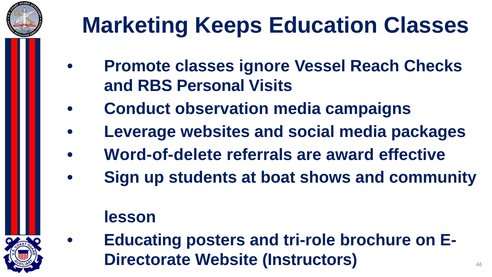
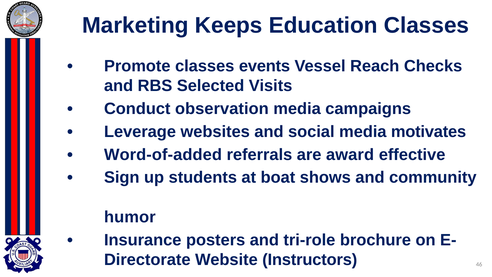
ignore: ignore -> events (264, 66)
Personal: Personal -> Selected (211, 86)
packages: packages -> motivates (429, 131)
Word-of-delete: Word-of-delete -> Word-of-added (163, 154)
lesson: lesson -> humor (130, 217)
Educating: Educating -> Insurance (143, 240)
